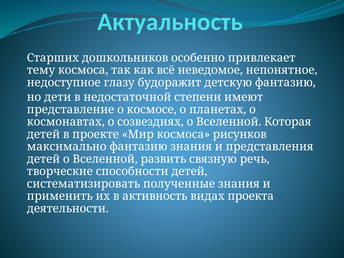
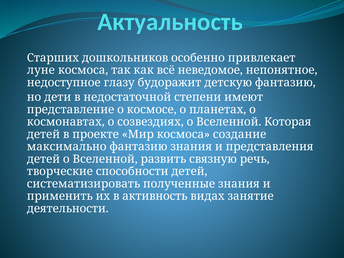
тему: тему -> луне (41, 70)
рисунков: рисунков -> создание (240, 134)
проекта: проекта -> занятие (251, 196)
